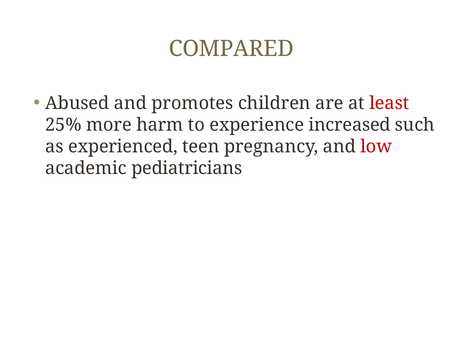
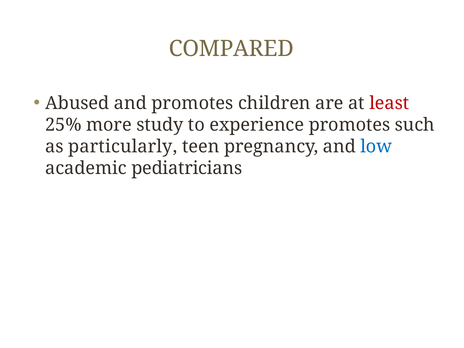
harm: harm -> study (160, 125)
experience increased: increased -> promotes (350, 125)
experienced: experienced -> particularly (123, 147)
low colour: red -> blue (376, 147)
